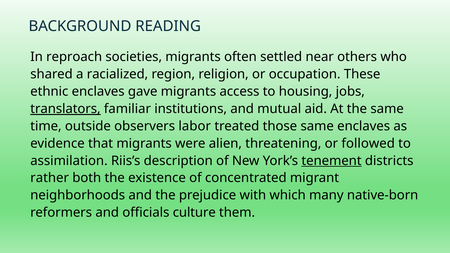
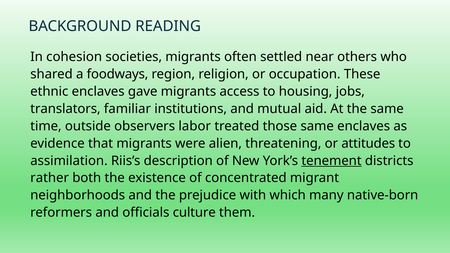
reproach: reproach -> cohesion (74, 57)
racialized: racialized -> foodways (118, 74)
translators underline: present -> none (65, 109)
followed: followed -> attitudes (368, 144)
